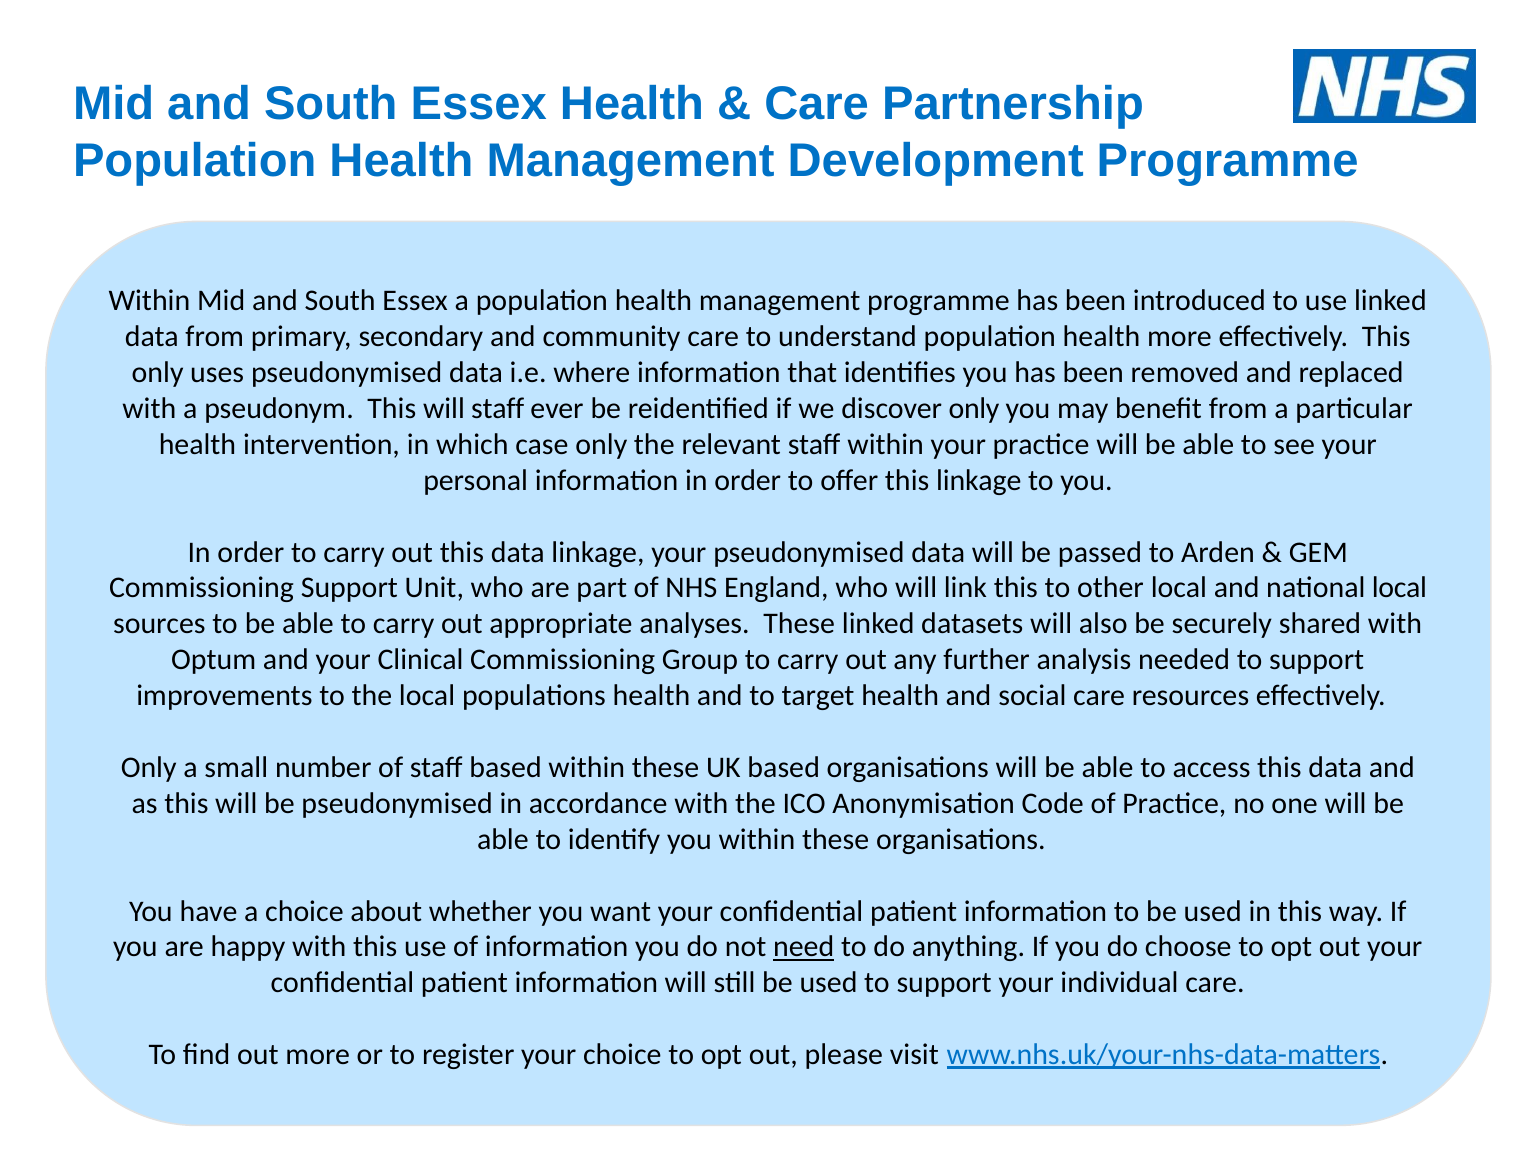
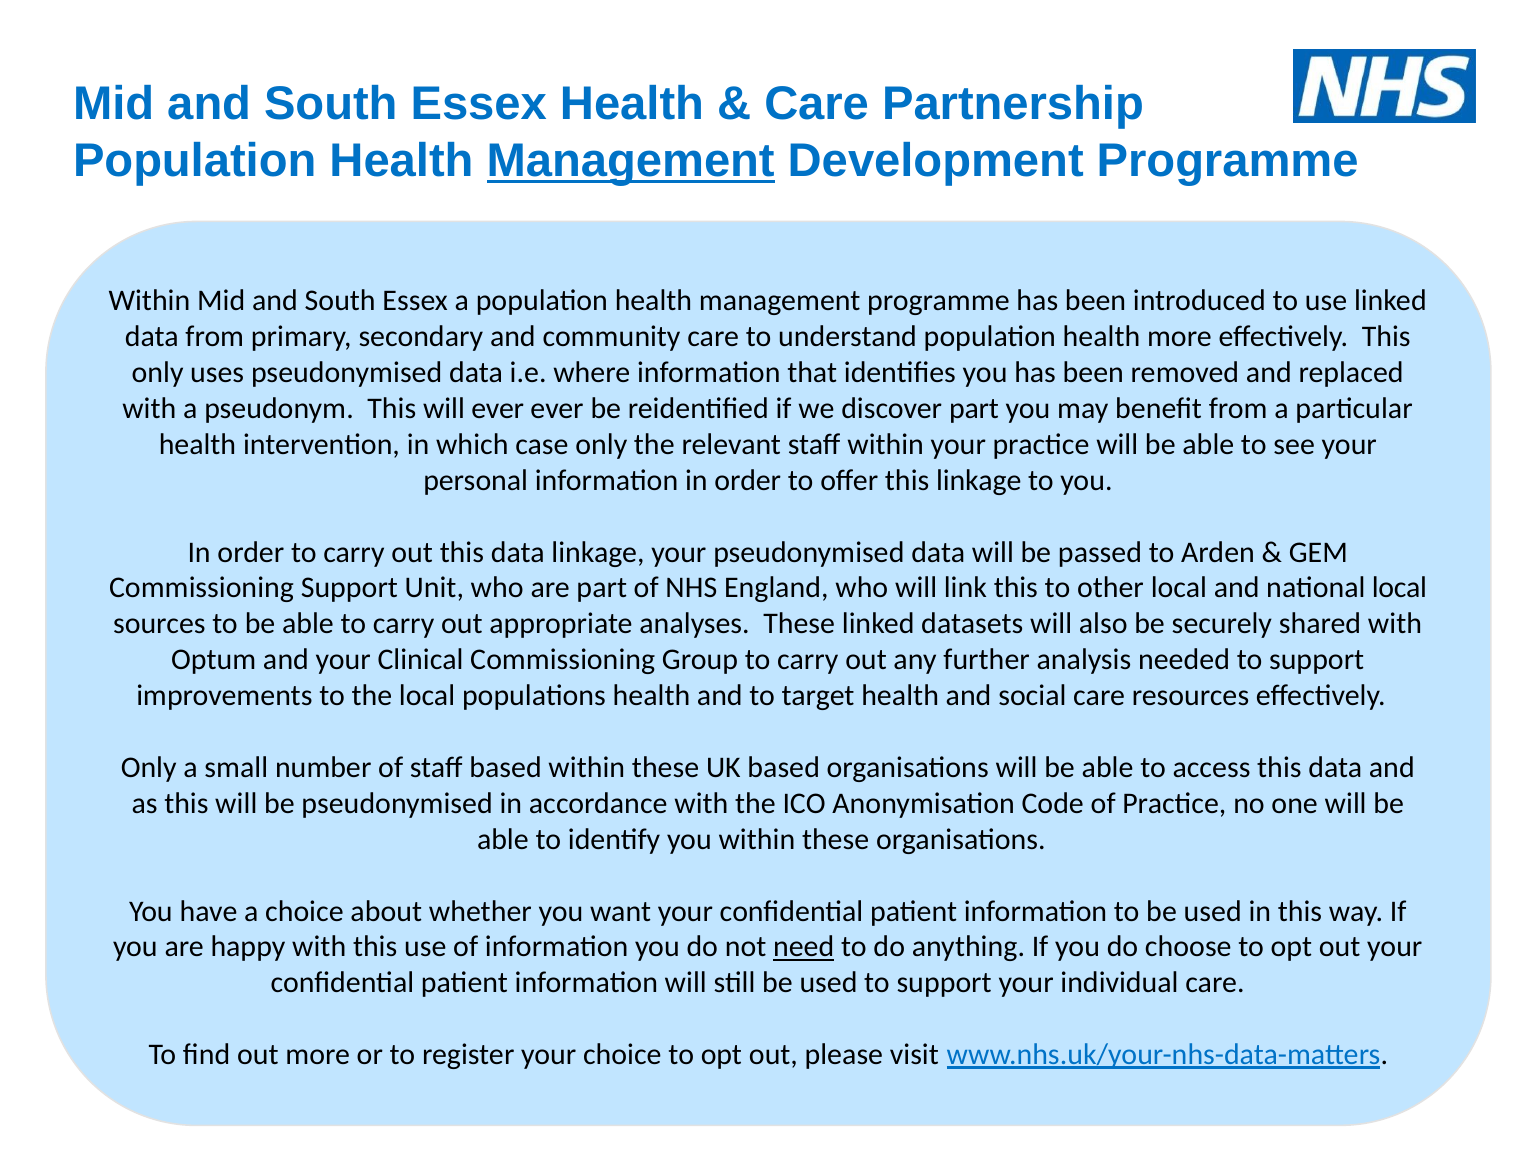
Management underline: none -> present (631, 161)
will staff: staff -> ever (498, 409)
discover only: only -> part (974, 409)
